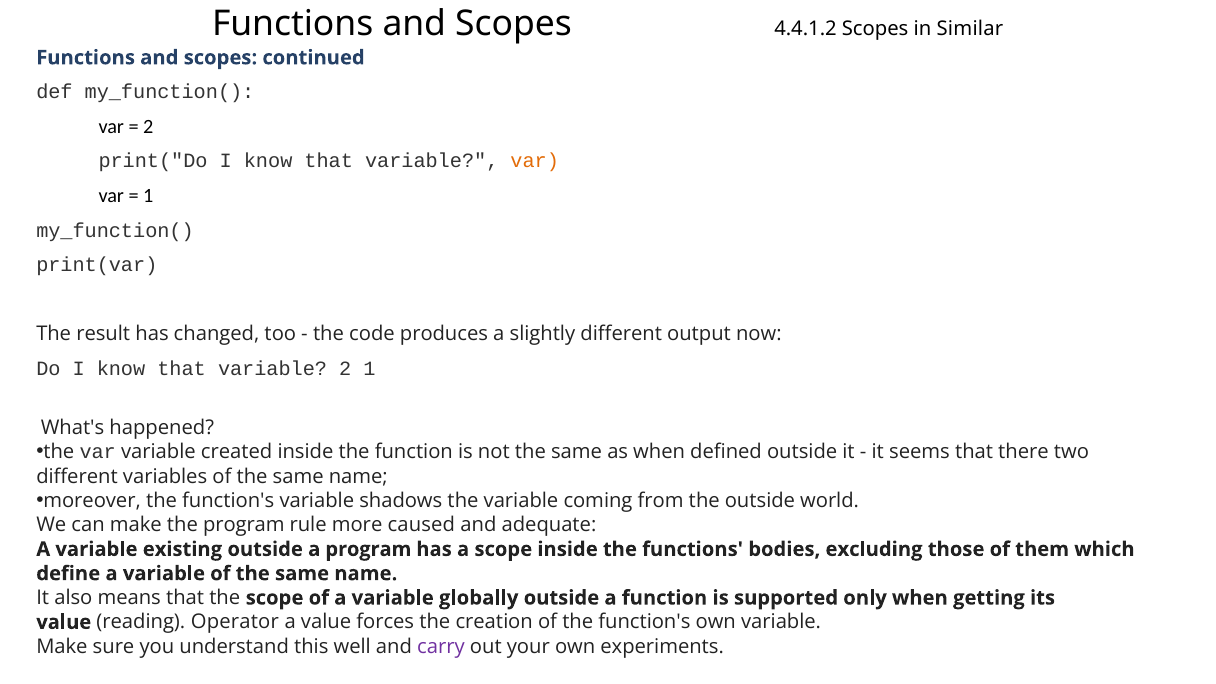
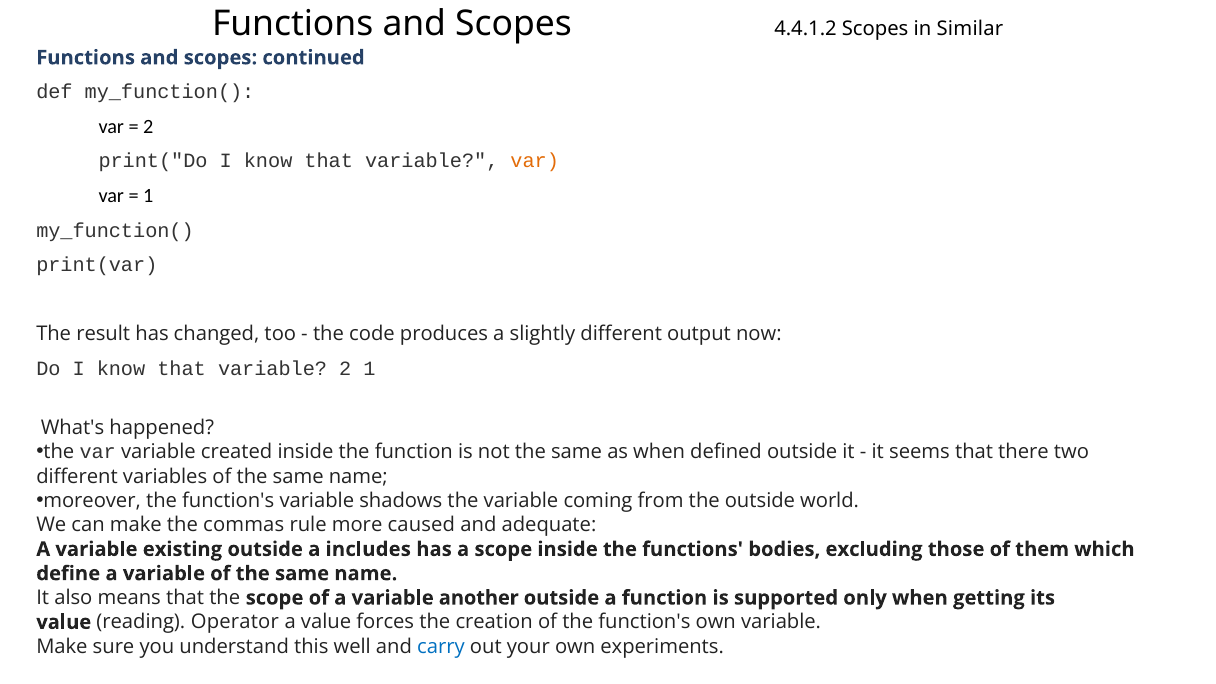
the program: program -> commas (244, 525)
a program: program -> includes (368, 549)
globally: globally -> another (479, 598)
carry colour: purple -> blue (441, 646)
